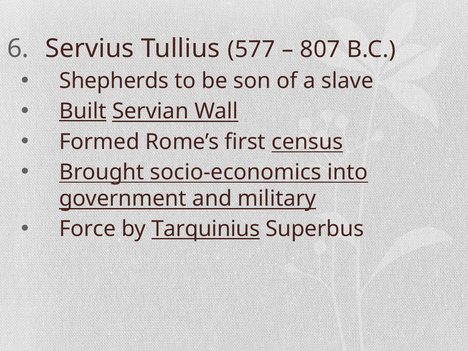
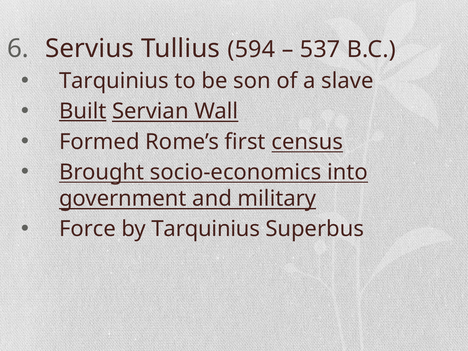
577: 577 -> 594 (251, 49)
807: 807 -> 537 (320, 49)
Shepherds: Shepherds -> Tarquinius (114, 81)
Tarquinius underline: present -> none (206, 229)
